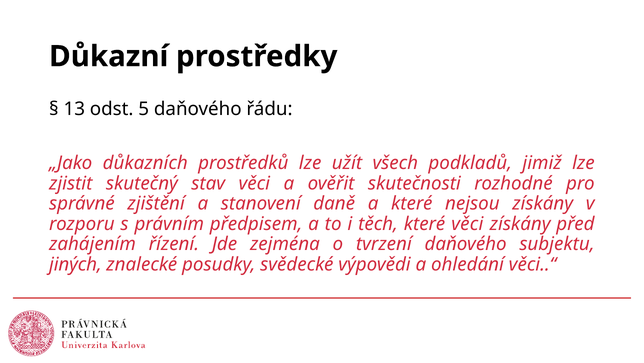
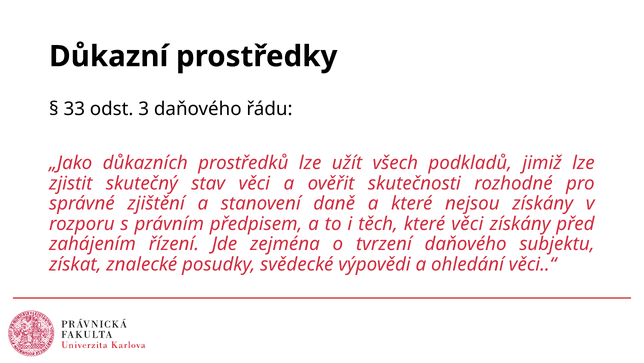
13: 13 -> 33 (74, 109)
5: 5 -> 3 (144, 109)
jiných: jiných -> získat (75, 264)
